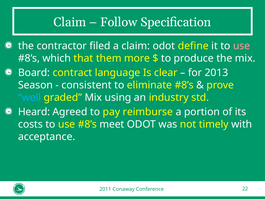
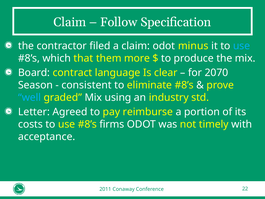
define: define -> minus (193, 46)
use colour: pink -> light blue (242, 46)
2013: 2013 -> 2070 (216, 73)
Heard: Heard -> Letter (34, 112)
meet: meet -> firms (112, 124)
